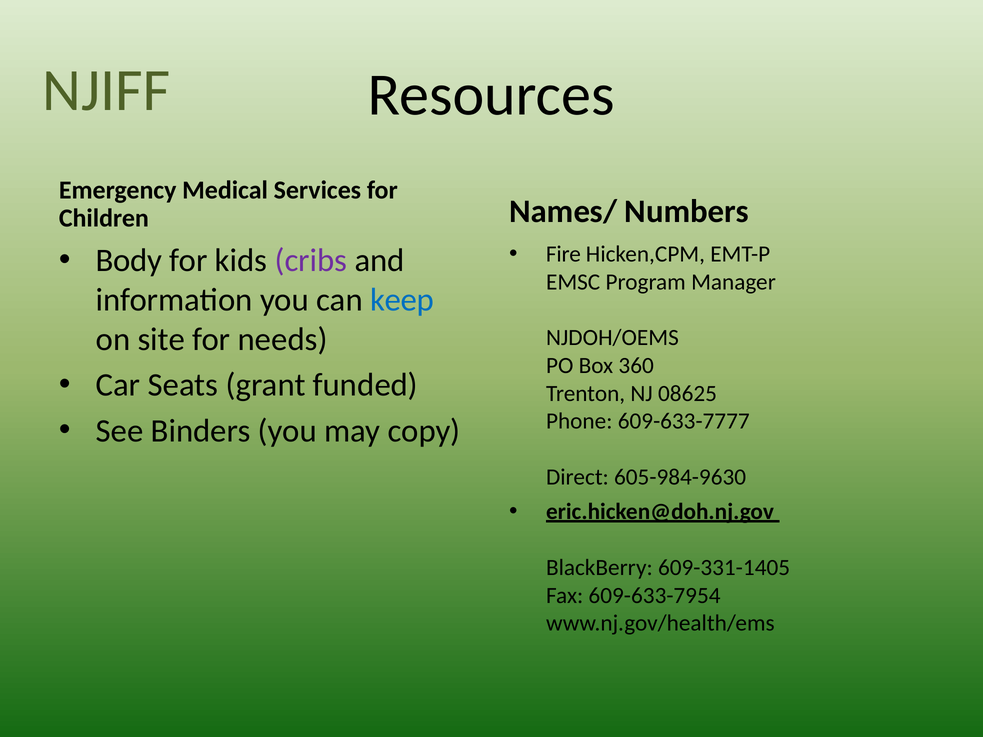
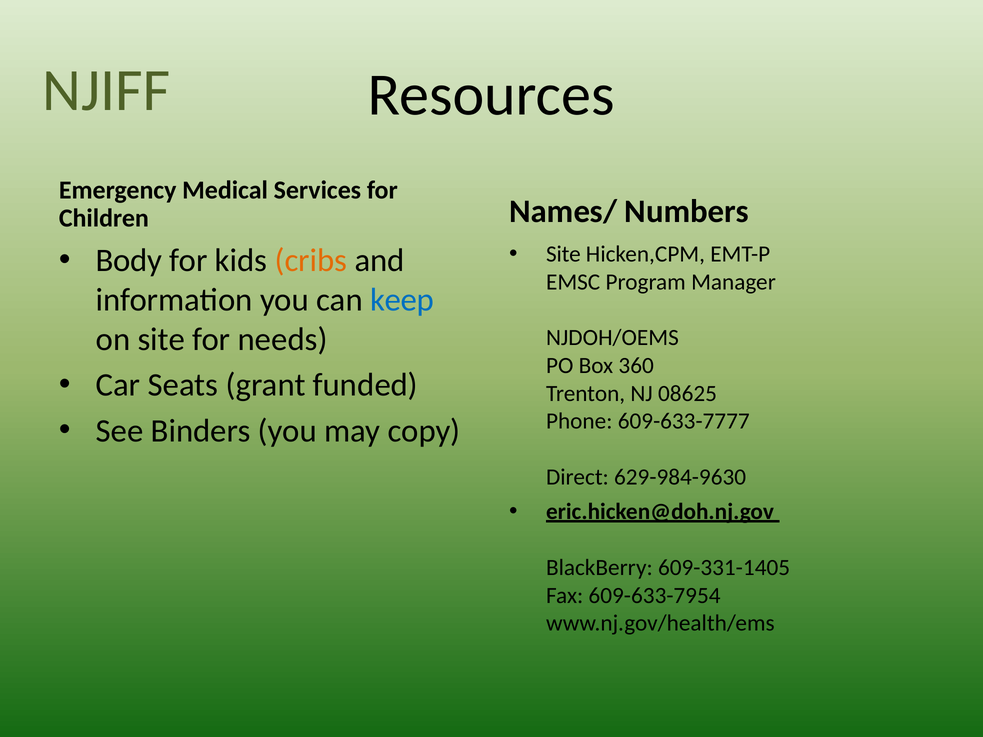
Fire: Fire -> Site (563, 254)
cribs colour: purple -> orange (311, 261)
605-984-9630: 605-984-9630 -> 629-984-9630 (680, 477)
